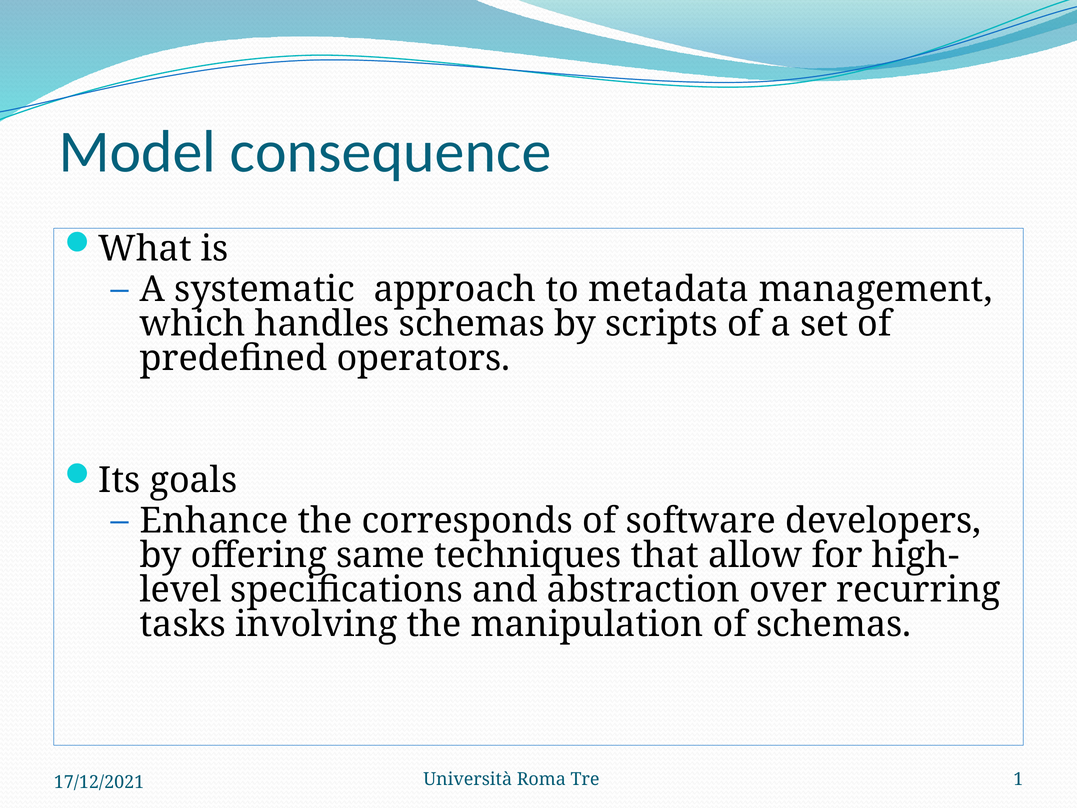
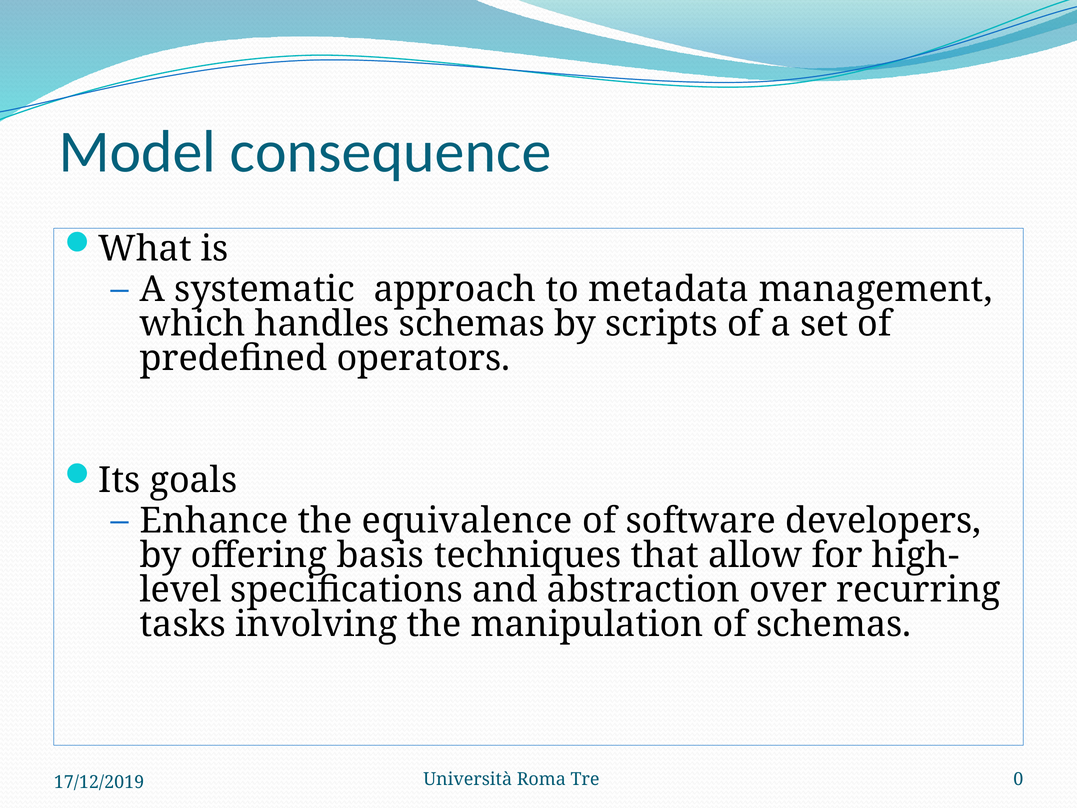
corresponds: corresponds -> equivalence (467, 521)
same: same -> basis (380, 555)
1: 1 -> 0 (1018, 779)
17/12/2021: 17/12/2021 -> 17/12/2019 (99, 782)
